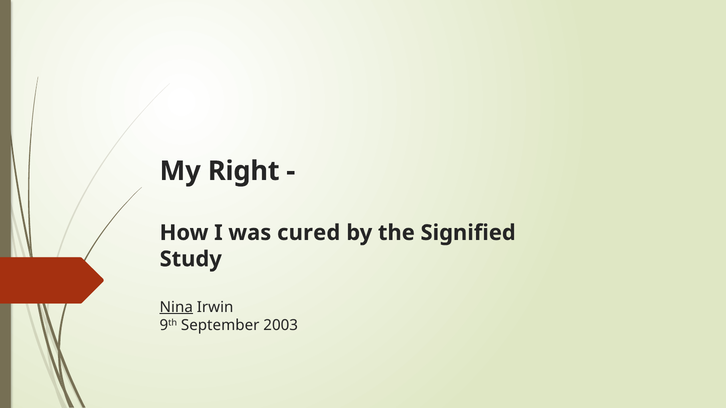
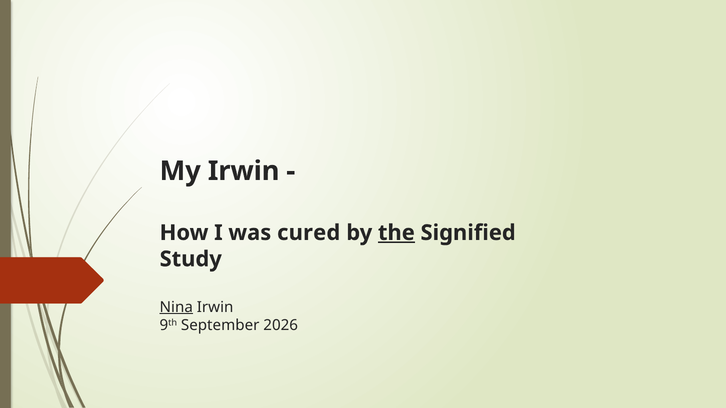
My Right: Right -> Irwin (244, 171)
the underline: none -> present (396, 233)
2003: 2003 -> 2026 (281, 326)
